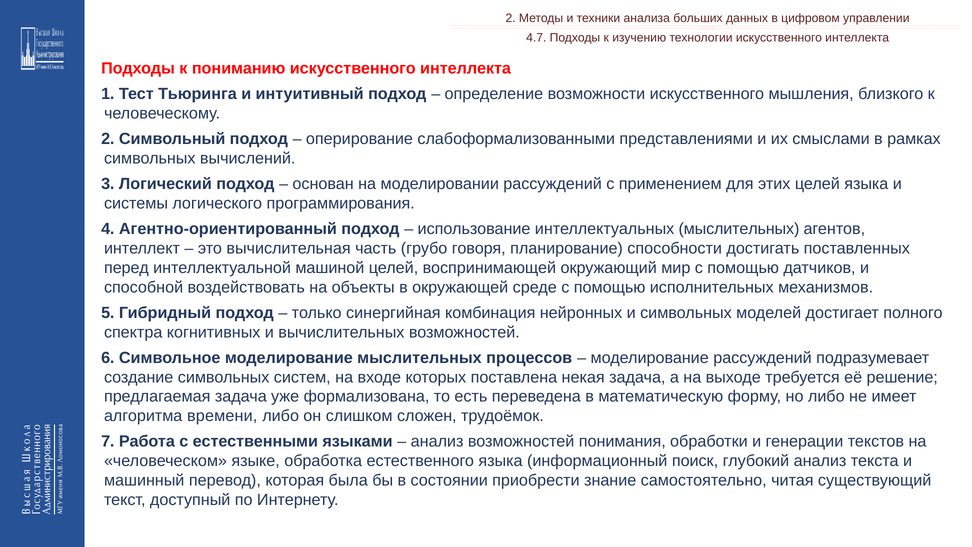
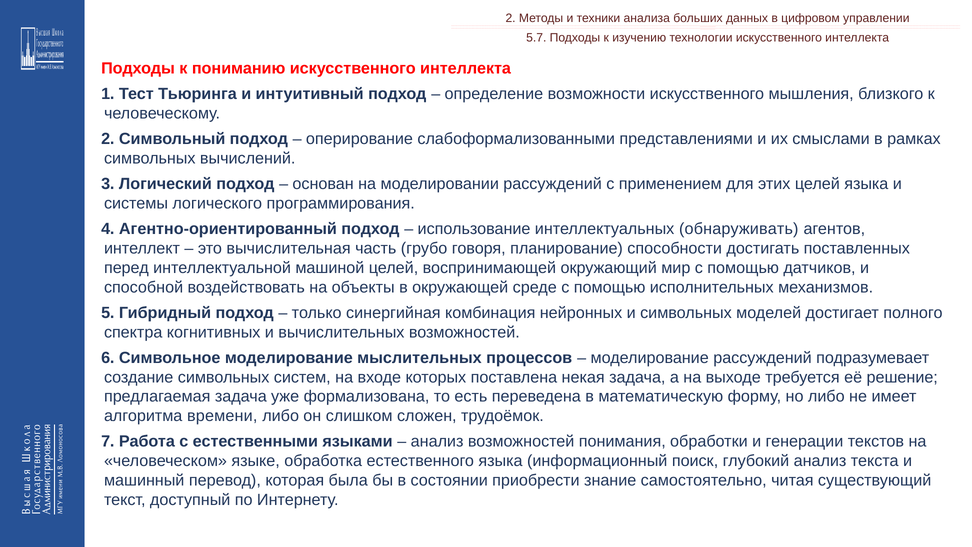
4.7: 4.7 -> 5.7 (536, 38)
интеллектуальных мыслительных: мыслительных -> обнаруживать (739, 229)
